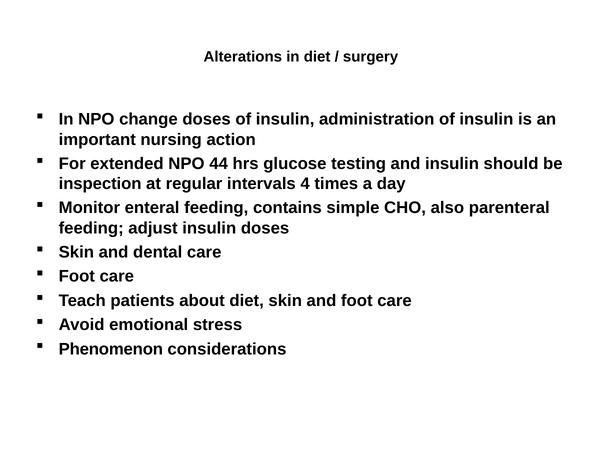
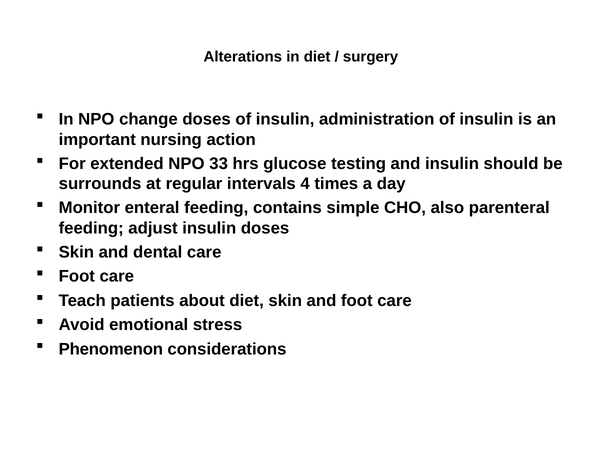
44: 44 -> 33 (219, 164)
inspection: inspection -> surrounds (100, 184)
